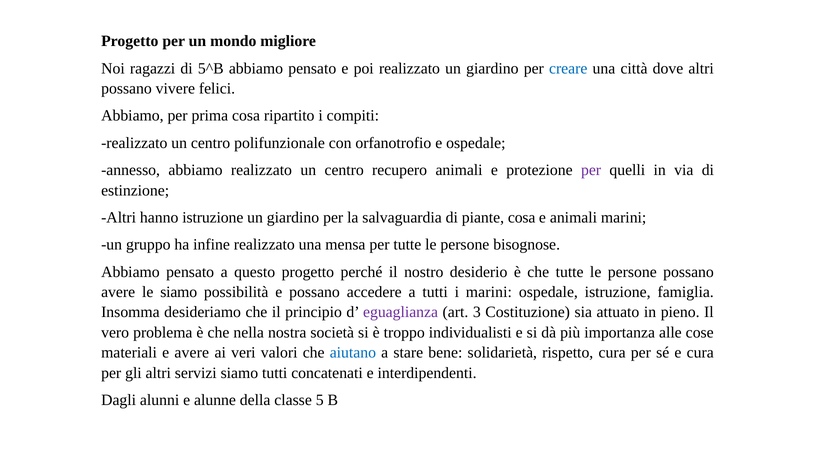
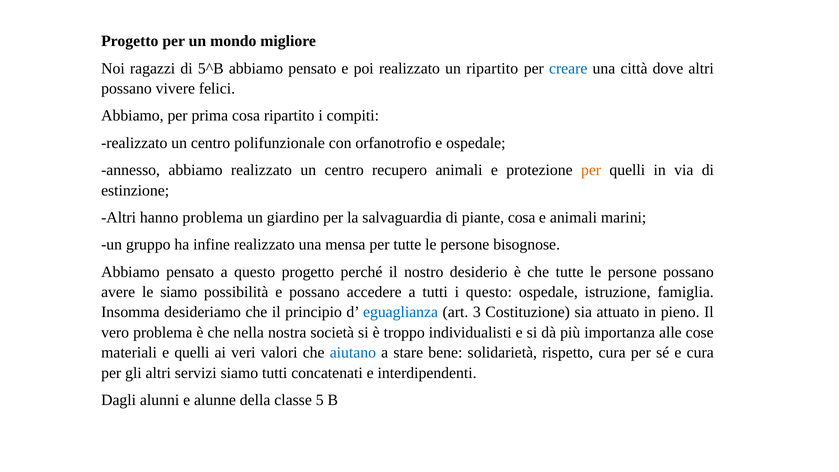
realizzato un giardino: giardino -> ripartito (492, 68)
per colour: purple -> orange (591, 170)
hanno istruzione: istruzione -> problema (213, 217)
i marini: marini -> questo (489, 292)
eguaglianza colour: purple -> blue (401, 312)
e avere: avere -> quelli (192, 353)
